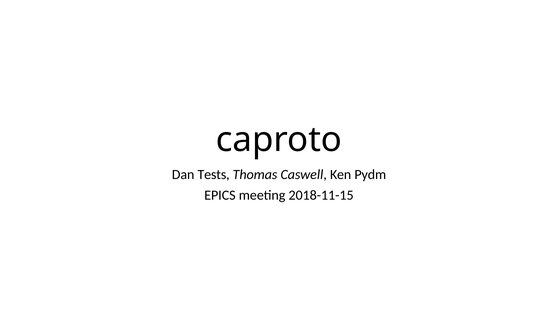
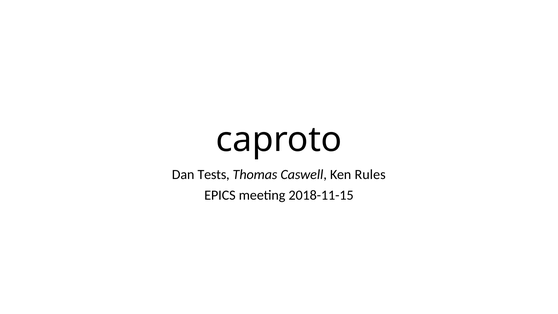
Pydm: Pydm -> Rules (370, 174)
